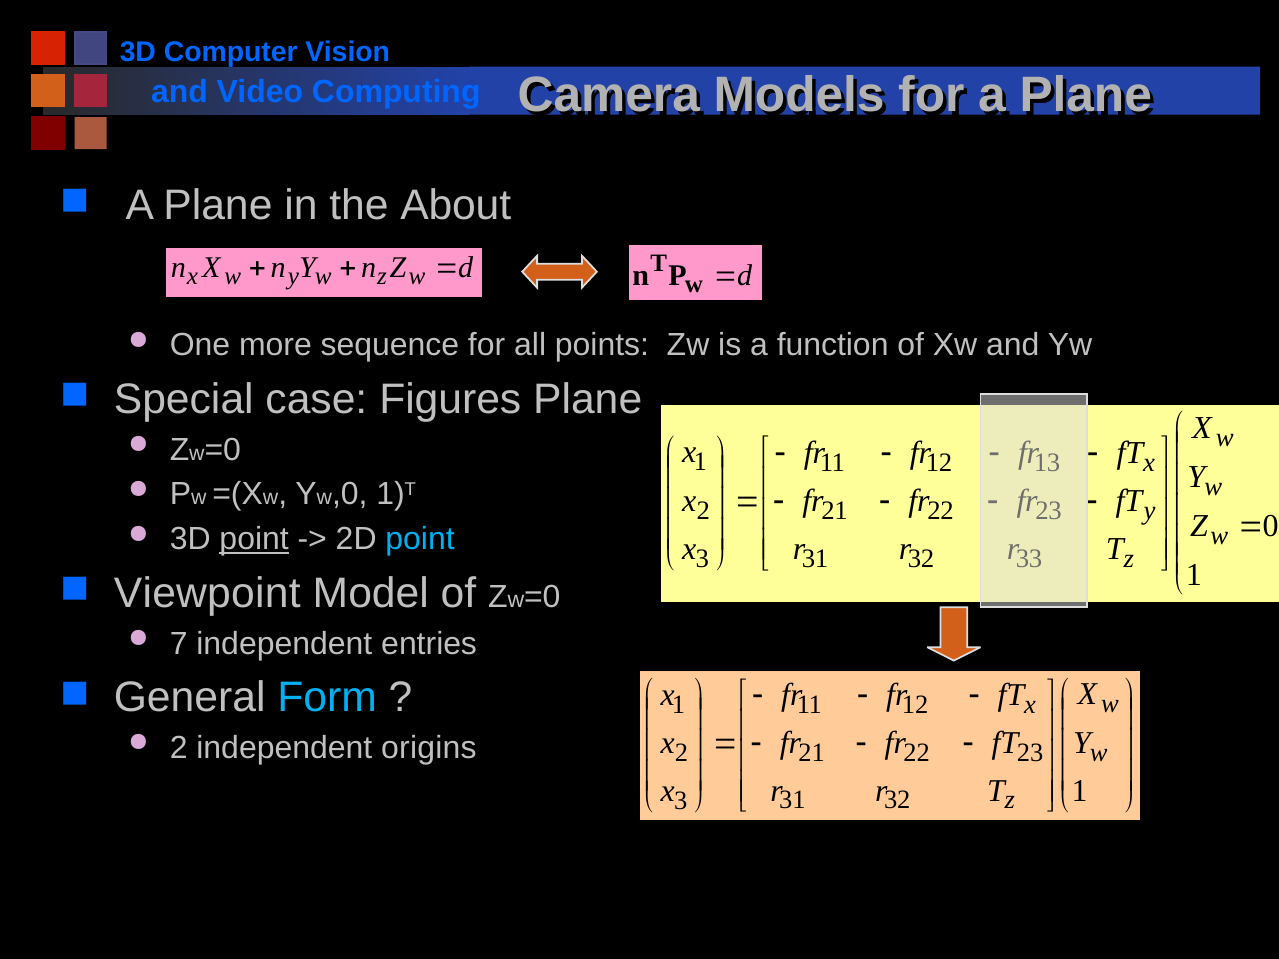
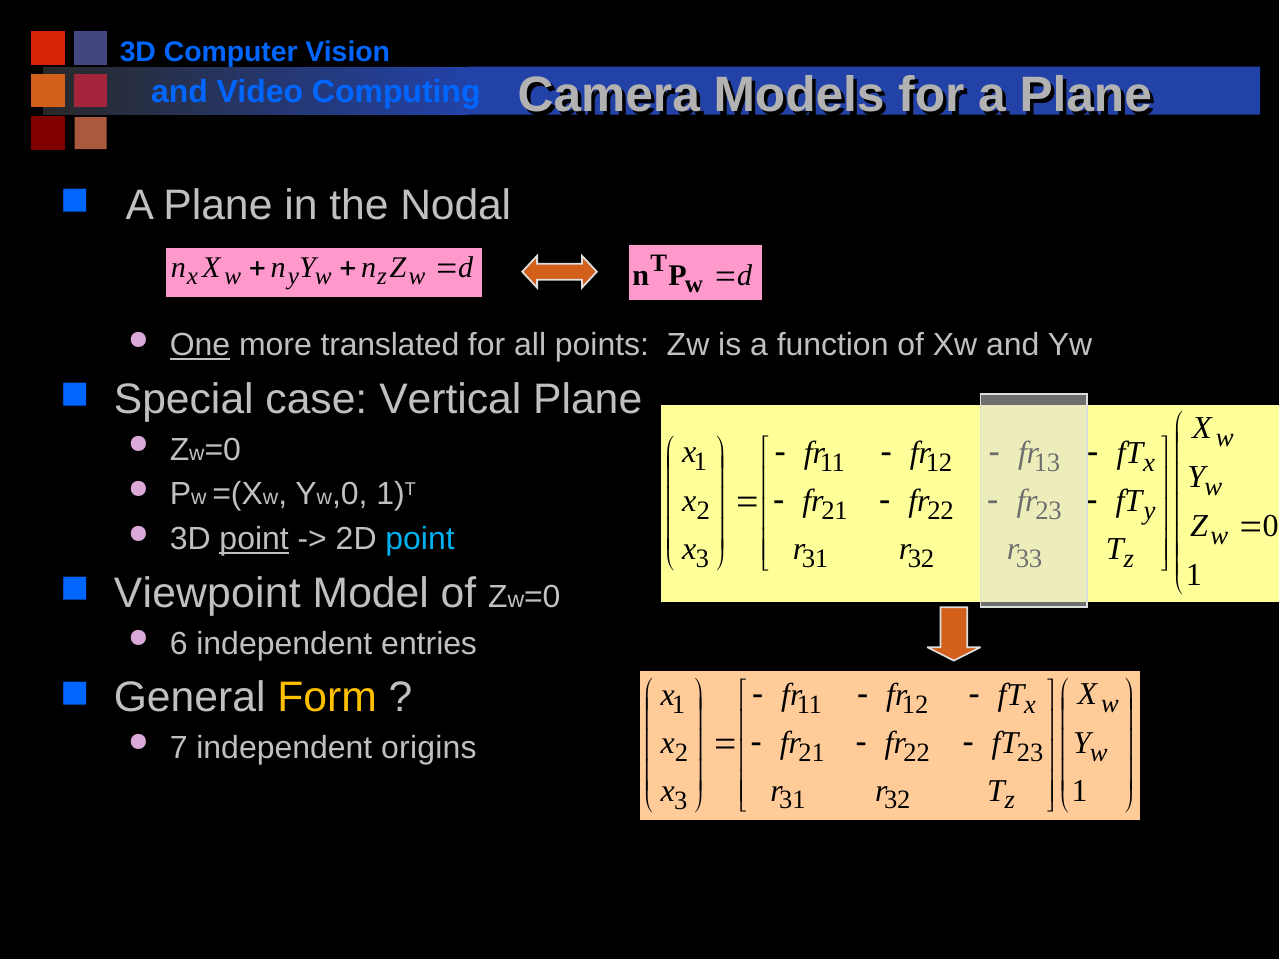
About: About -> Nodal (456, 205)
One underline: none -> present (200, 345)
sequence: sequence -> translated (390, 345)
Figures: Figures -> Vertical (450, 399)
7: 7 -> 6 (179, 644)
Form colour: light blue -> yellow (327, 698)
2: 2 -> 7 (179, 748)
